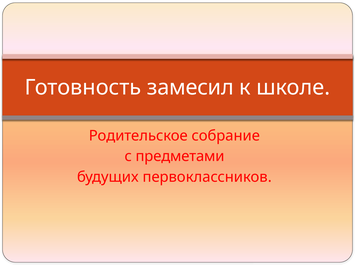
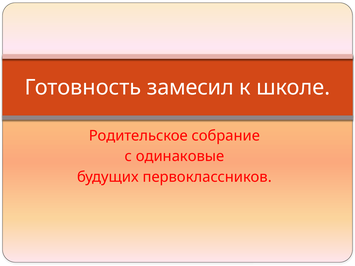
предметами: предметами -> одинаковые (180, 157)
